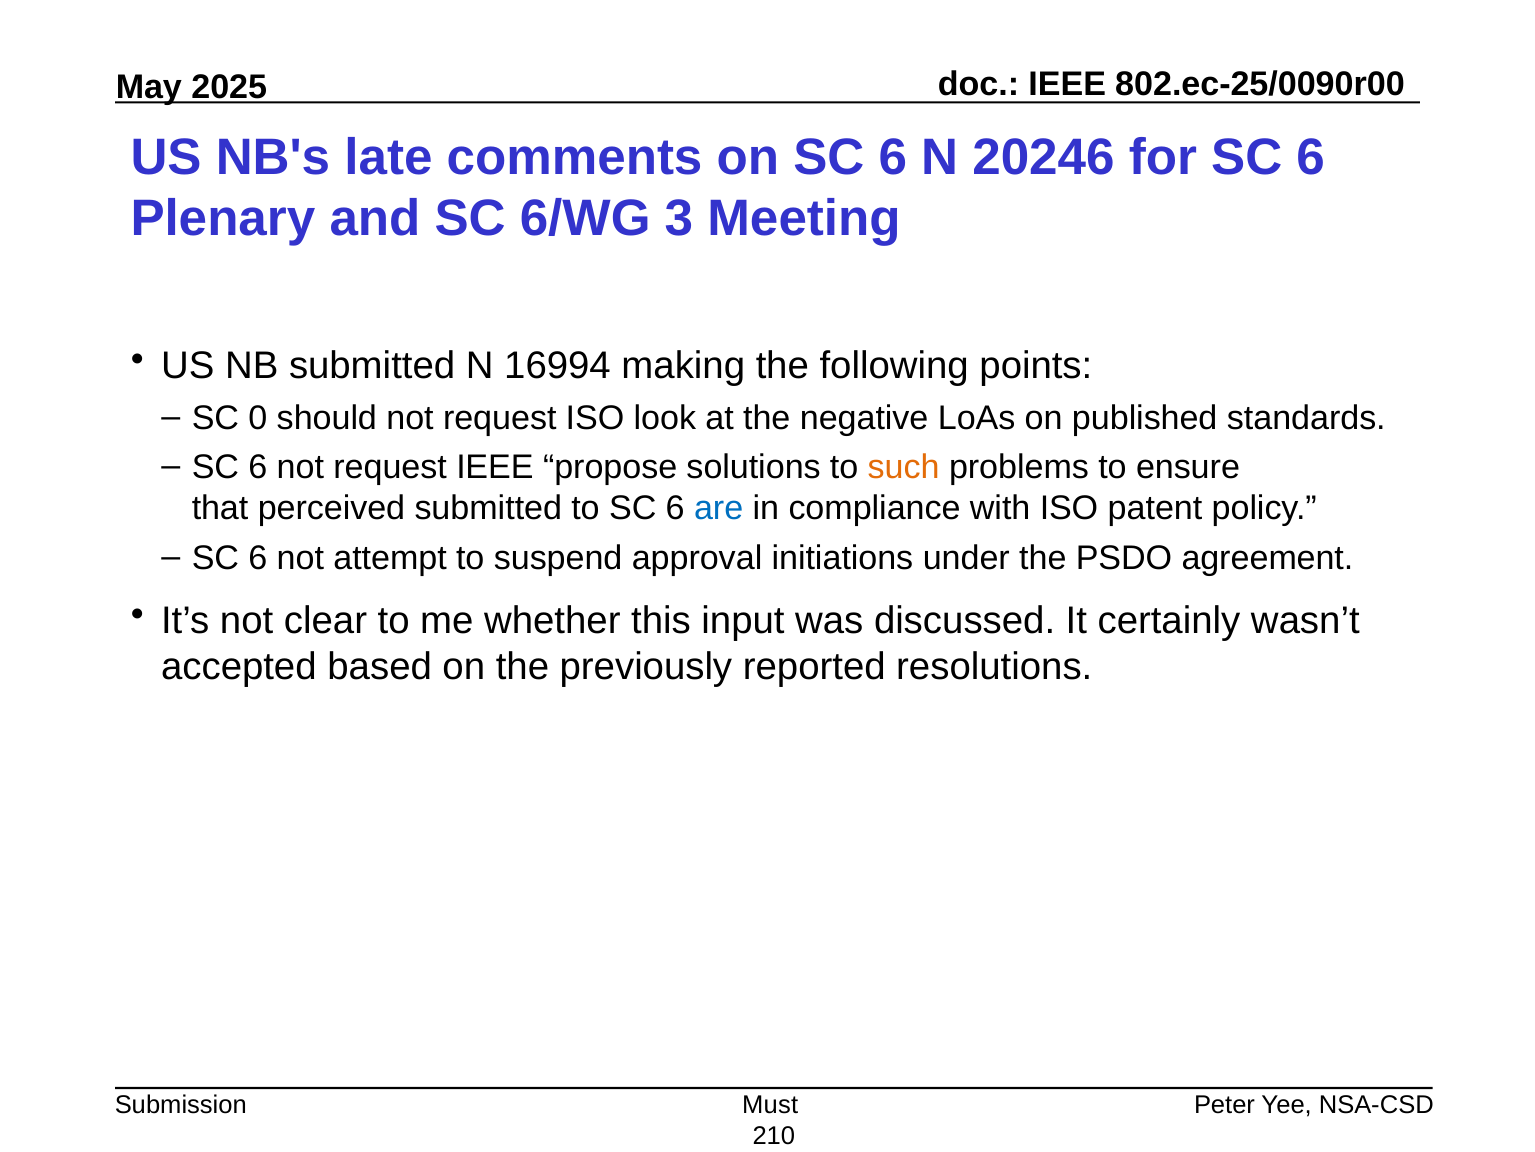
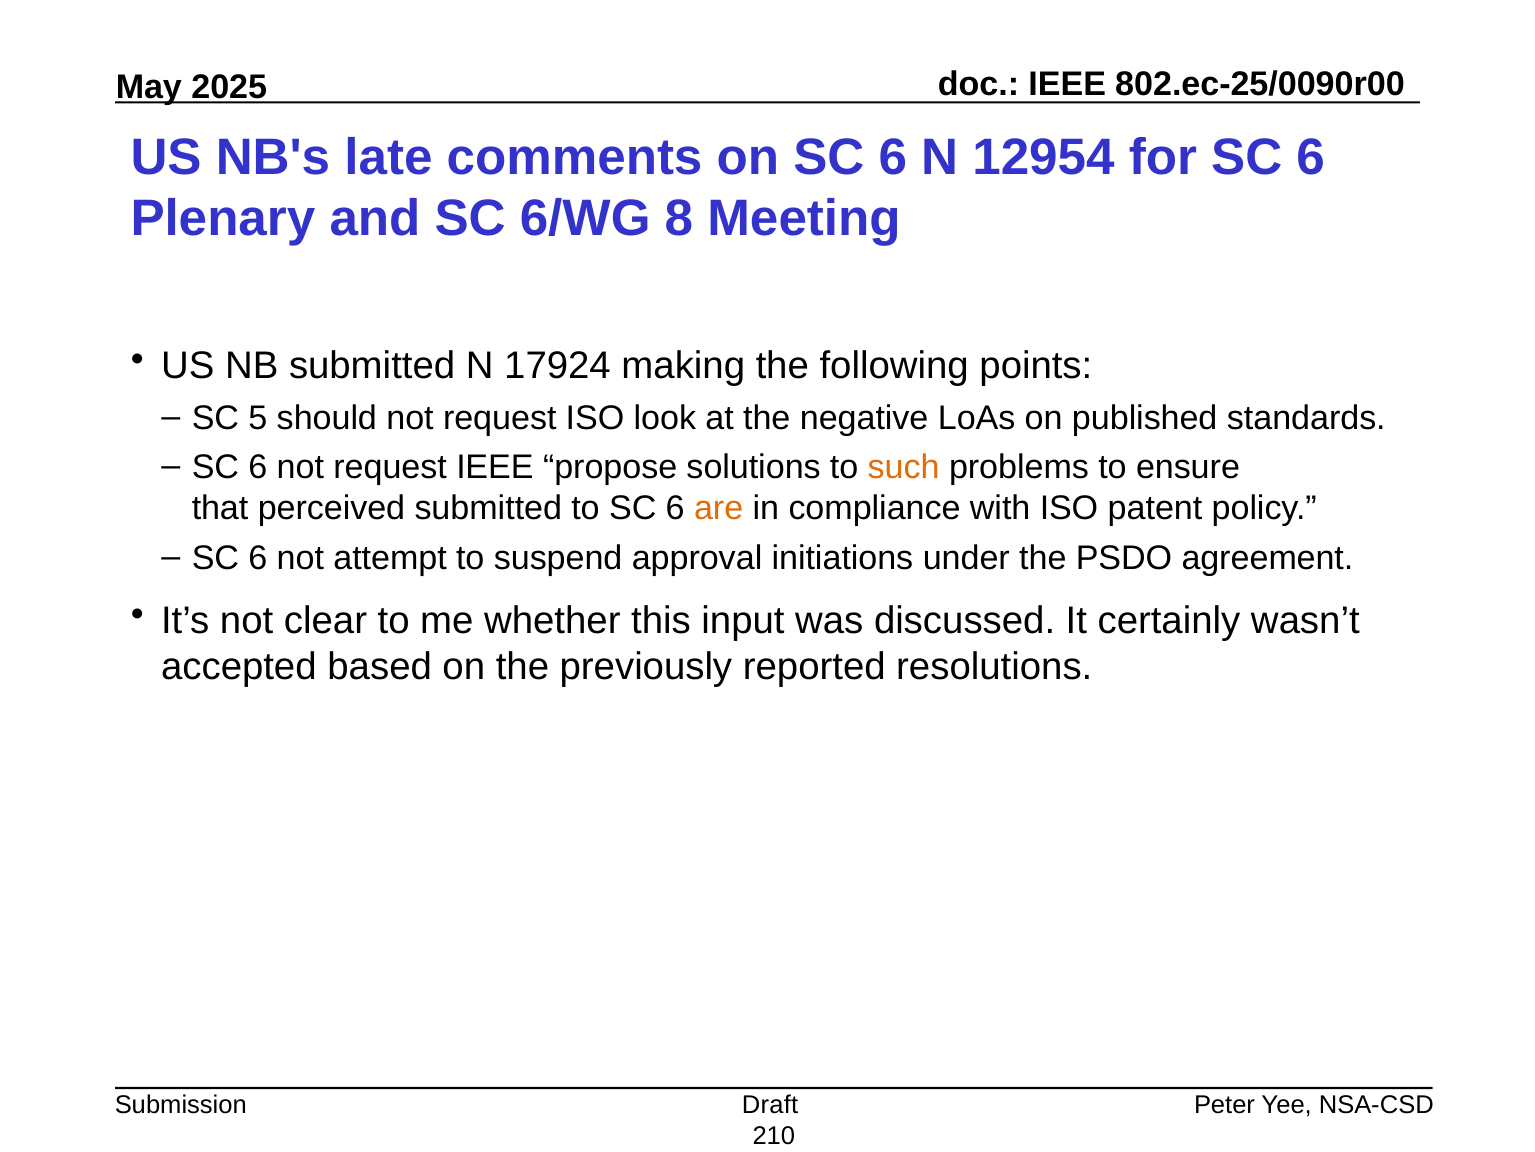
20246: 20246 -> 12954 (1043, 157)
3: 3 -> 8 (679, 219)
16994: 16994 -> 17924 (557, 366)
0: 0 -> 5 (258, 418)
are colour: blue -> orange (719, 508)
Must: Must -> Draft (770, 1104)
